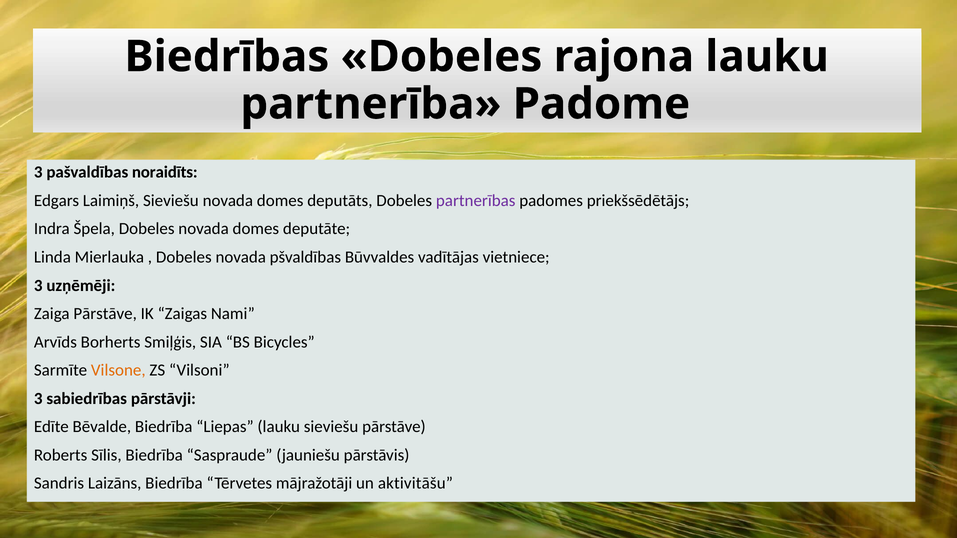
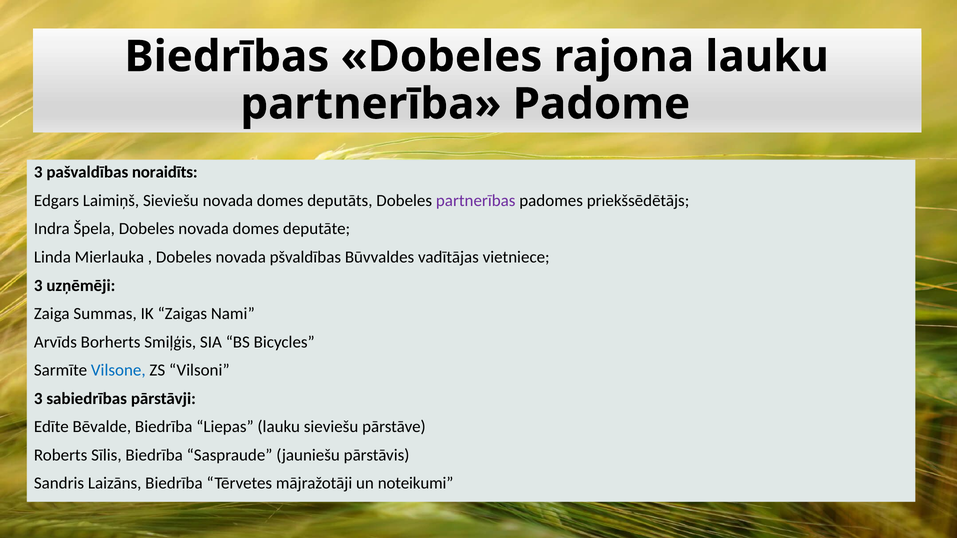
Zaiga Pārstāve: Pārstāve -> Summas (105, 314)
Vilsone colour: orange -> blue (118, 370)
aktivitāšu: aktivitāšu -> noteikumi (416, 484)
